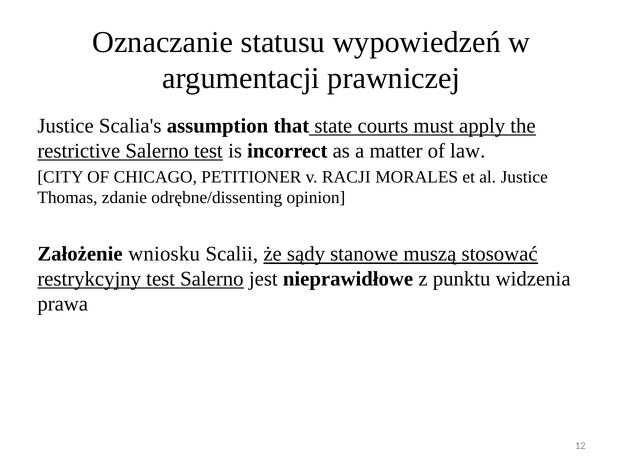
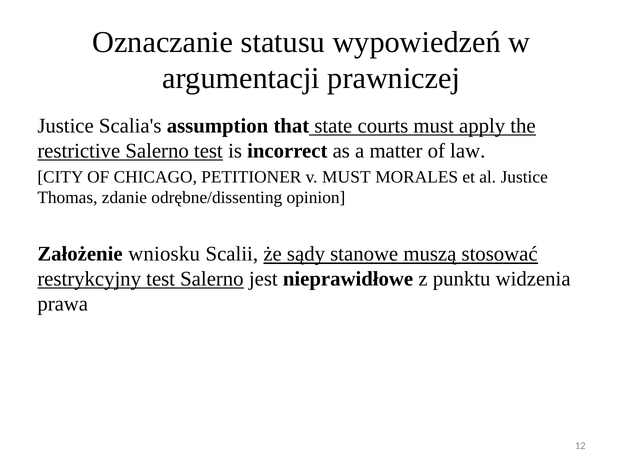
v RACJI: RACJI -> MUST (346, 177)
